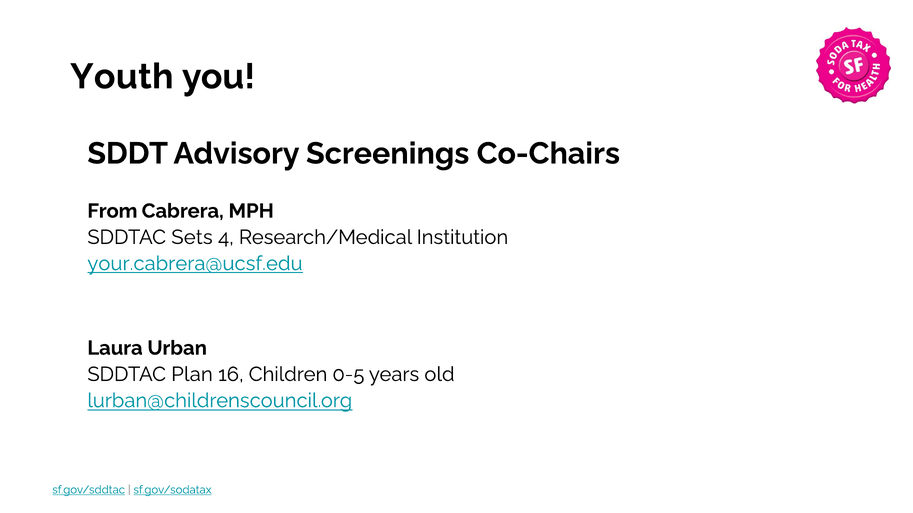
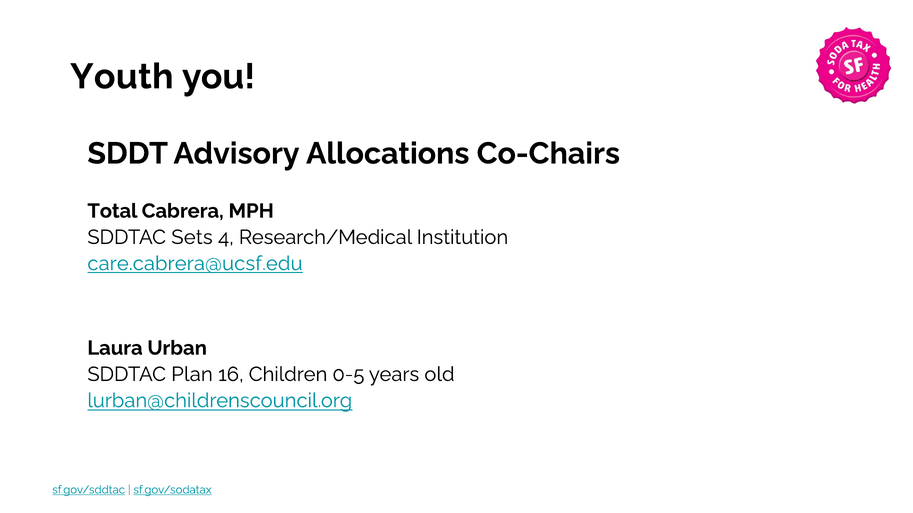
Screenings: Screenings -> Allocations (388, 154)
From: From -> Total (112, 211)
your.cabrera@ucsf.edu: your.cabrera@ucsf.edu -> care.cabrera@ucsf.edu (195, 264)
